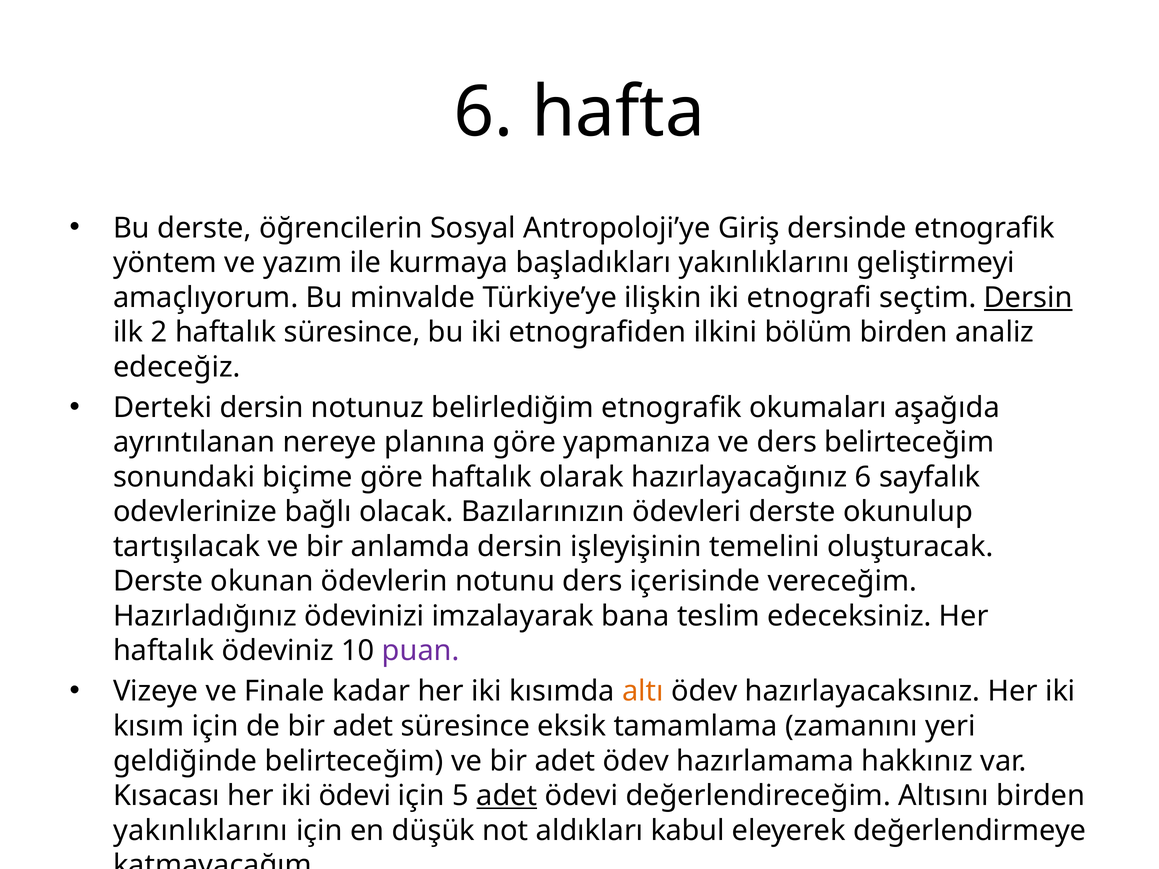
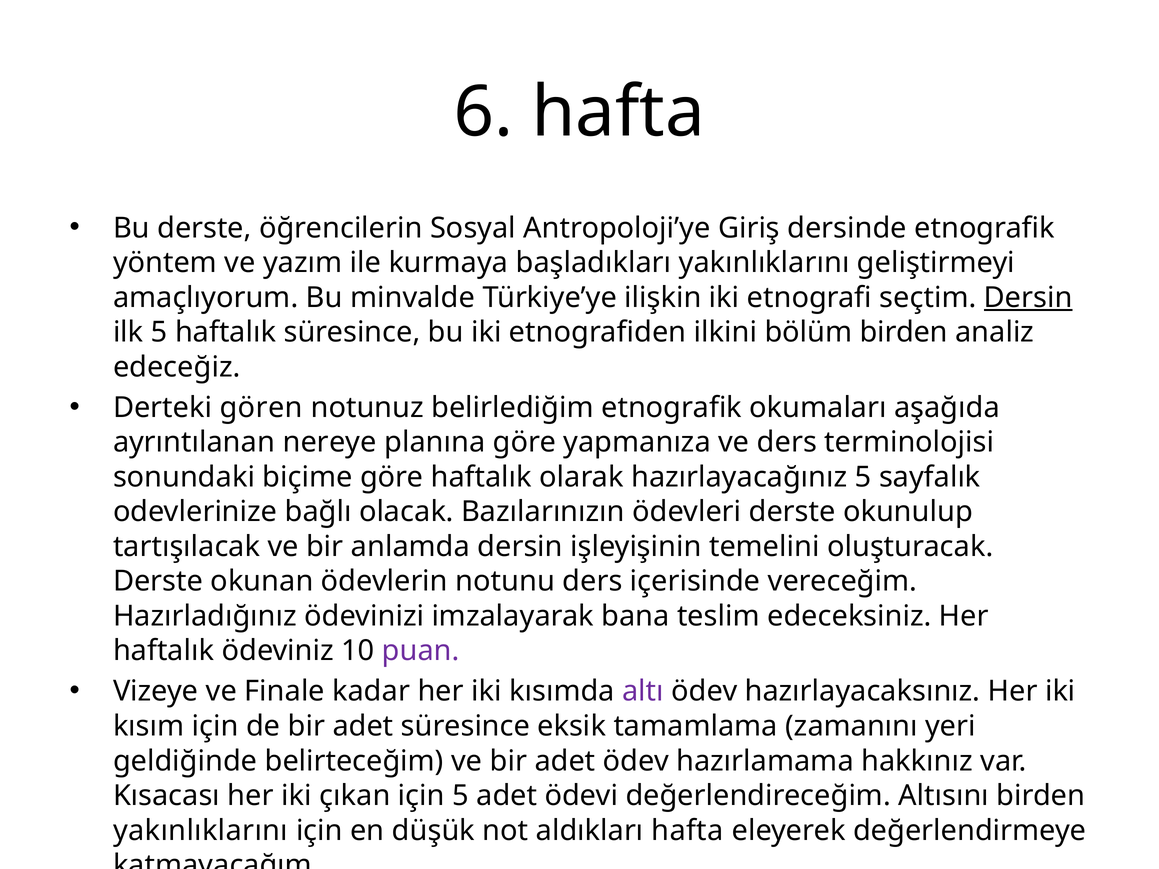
ilk 2: 2 -> 5 (159, 332)
Derteki dersin: dersin -> gören (261, 408)
ders belirteceğim: belirteceğim -> terminolojisi (909, 442)
hazırlayacağınız 6: 6 -> 5 (863, 477)
altı colour: orange -> purple (643, 692)
iki ödevi: ödevi -> çıkan (355, 796)
adet underline: present -> none (507, 796)
aldıkları kabul: kabul -> hafta (687, 831)
